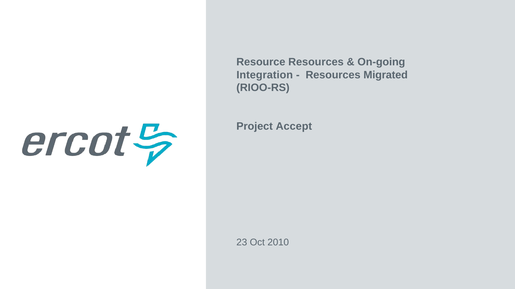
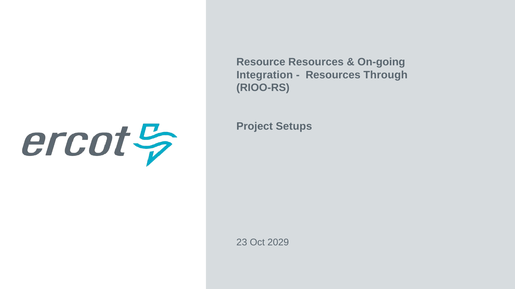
Migrated: Migrated -> Through (386, 75)
Accept: Accept -> Setups (294, 127)
2010: 2010 -> 2029 (278, 243)
